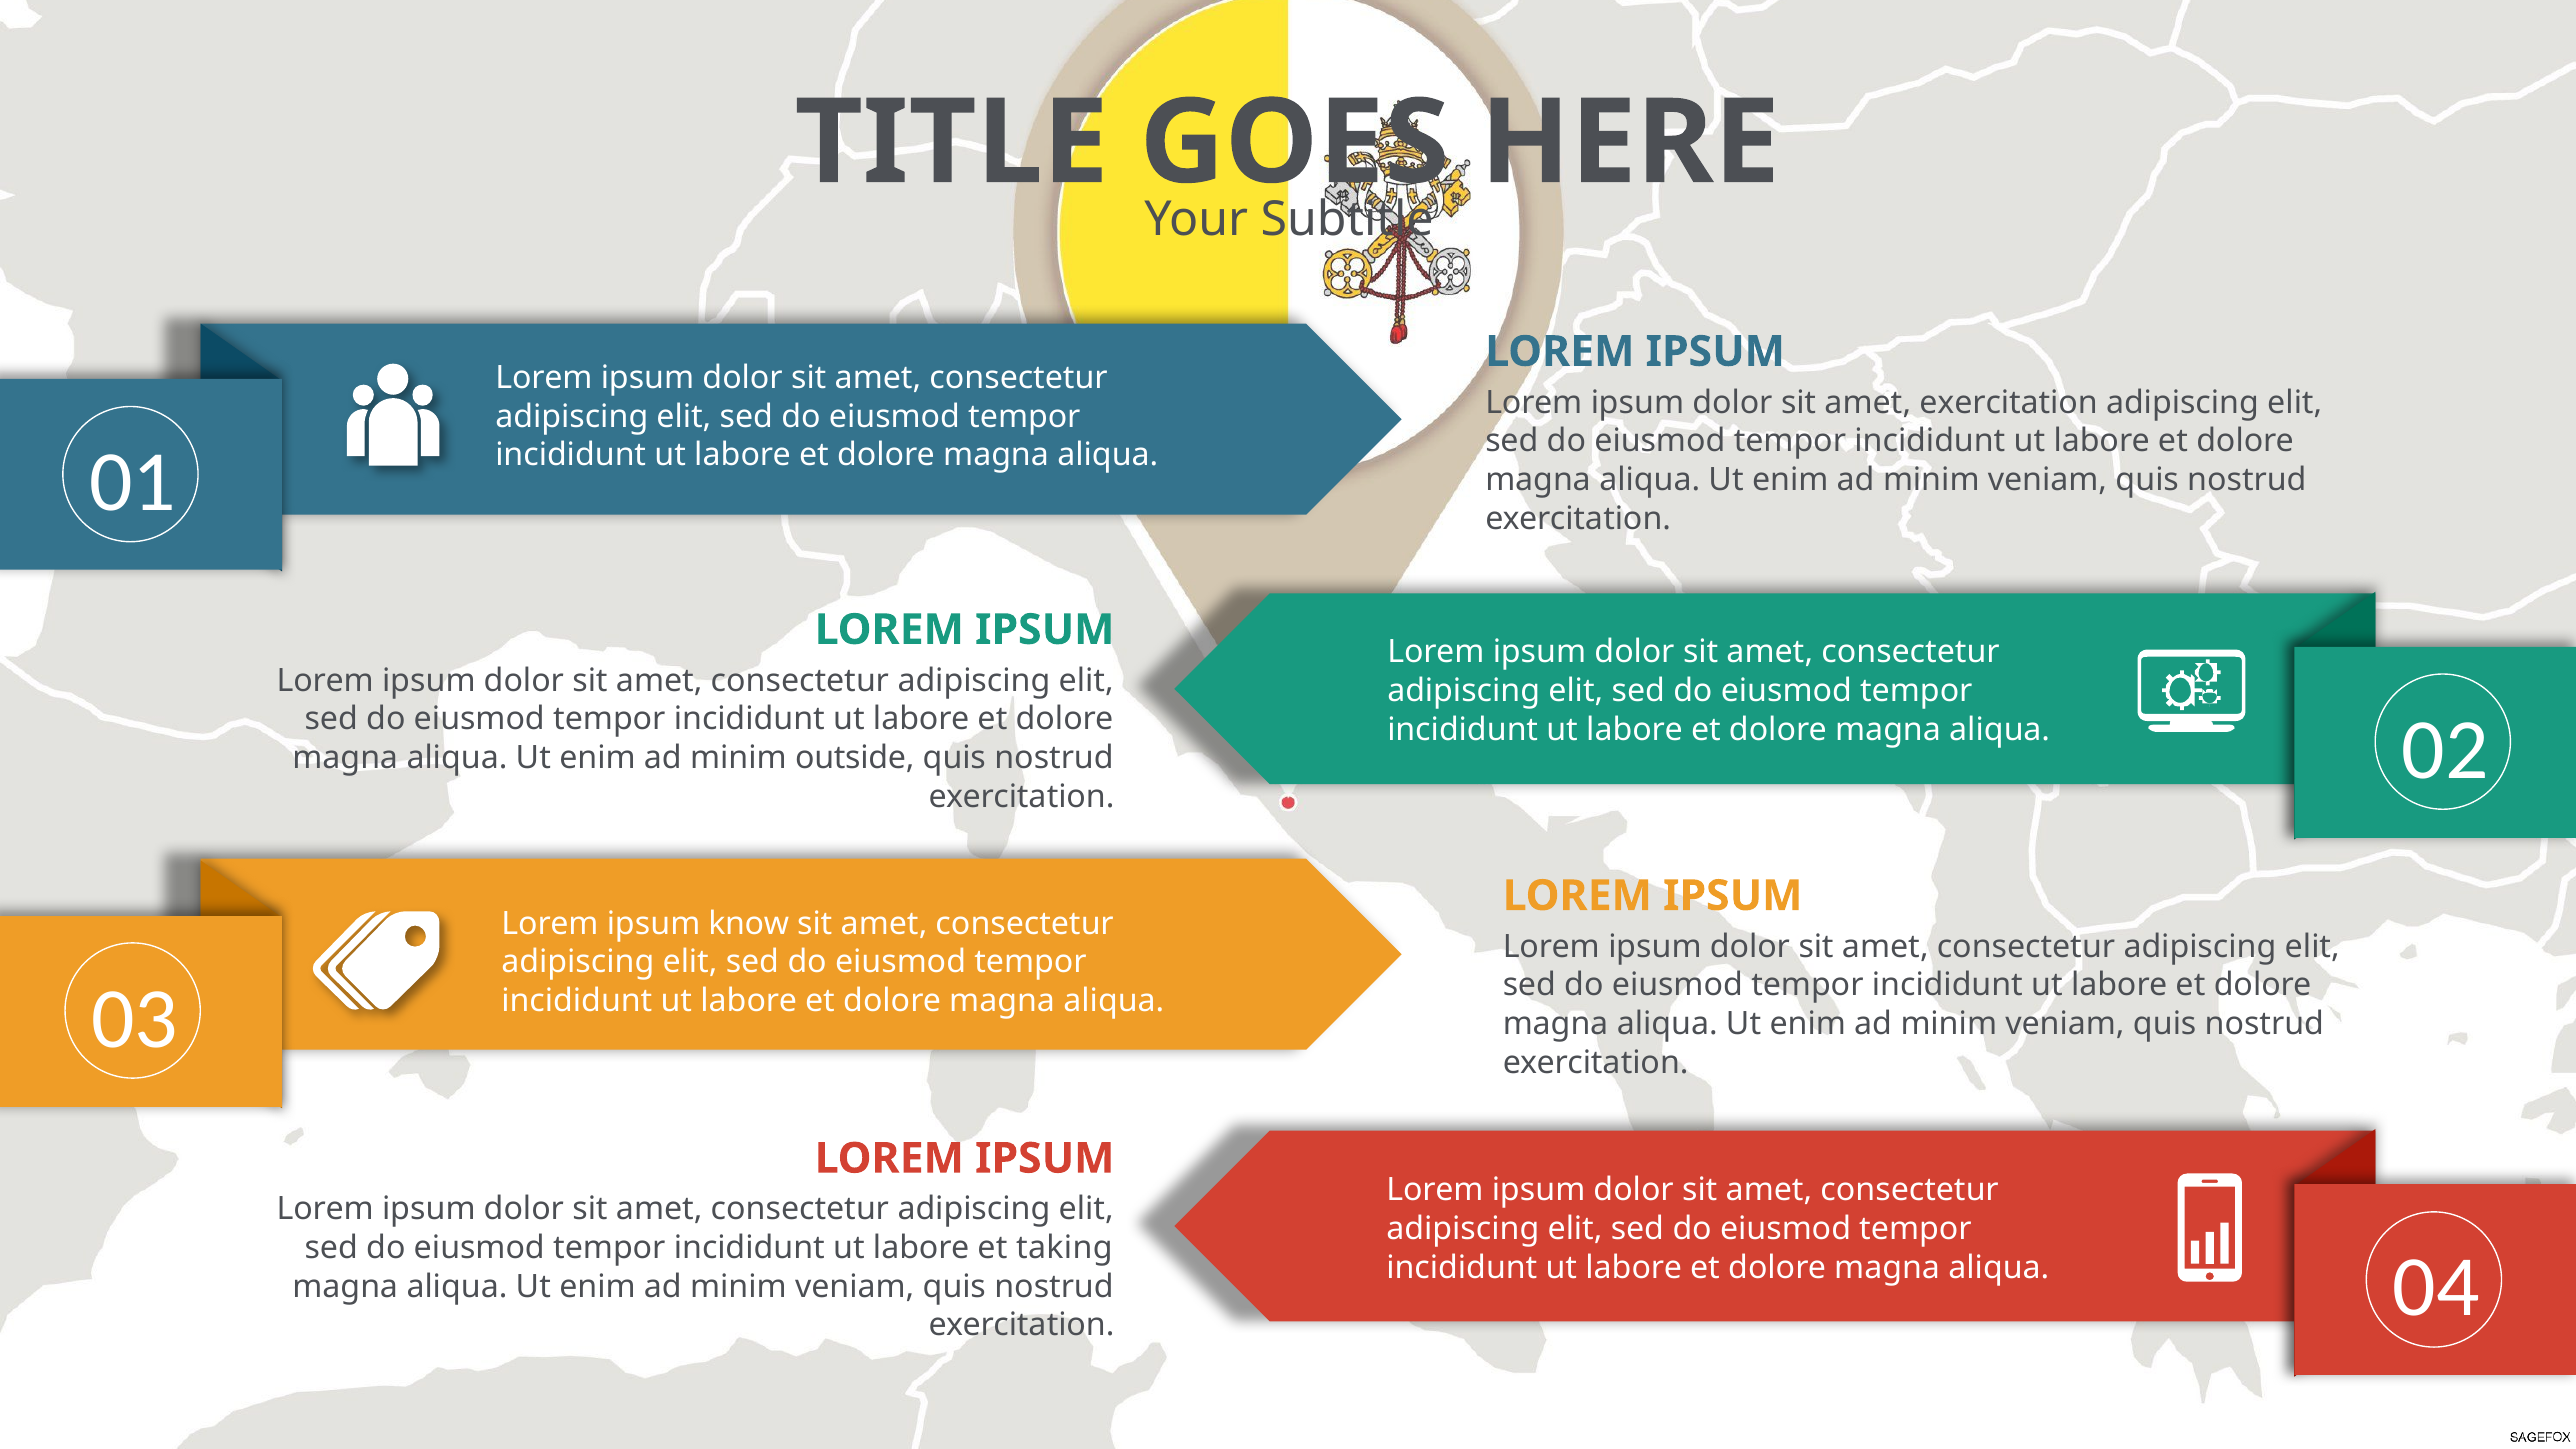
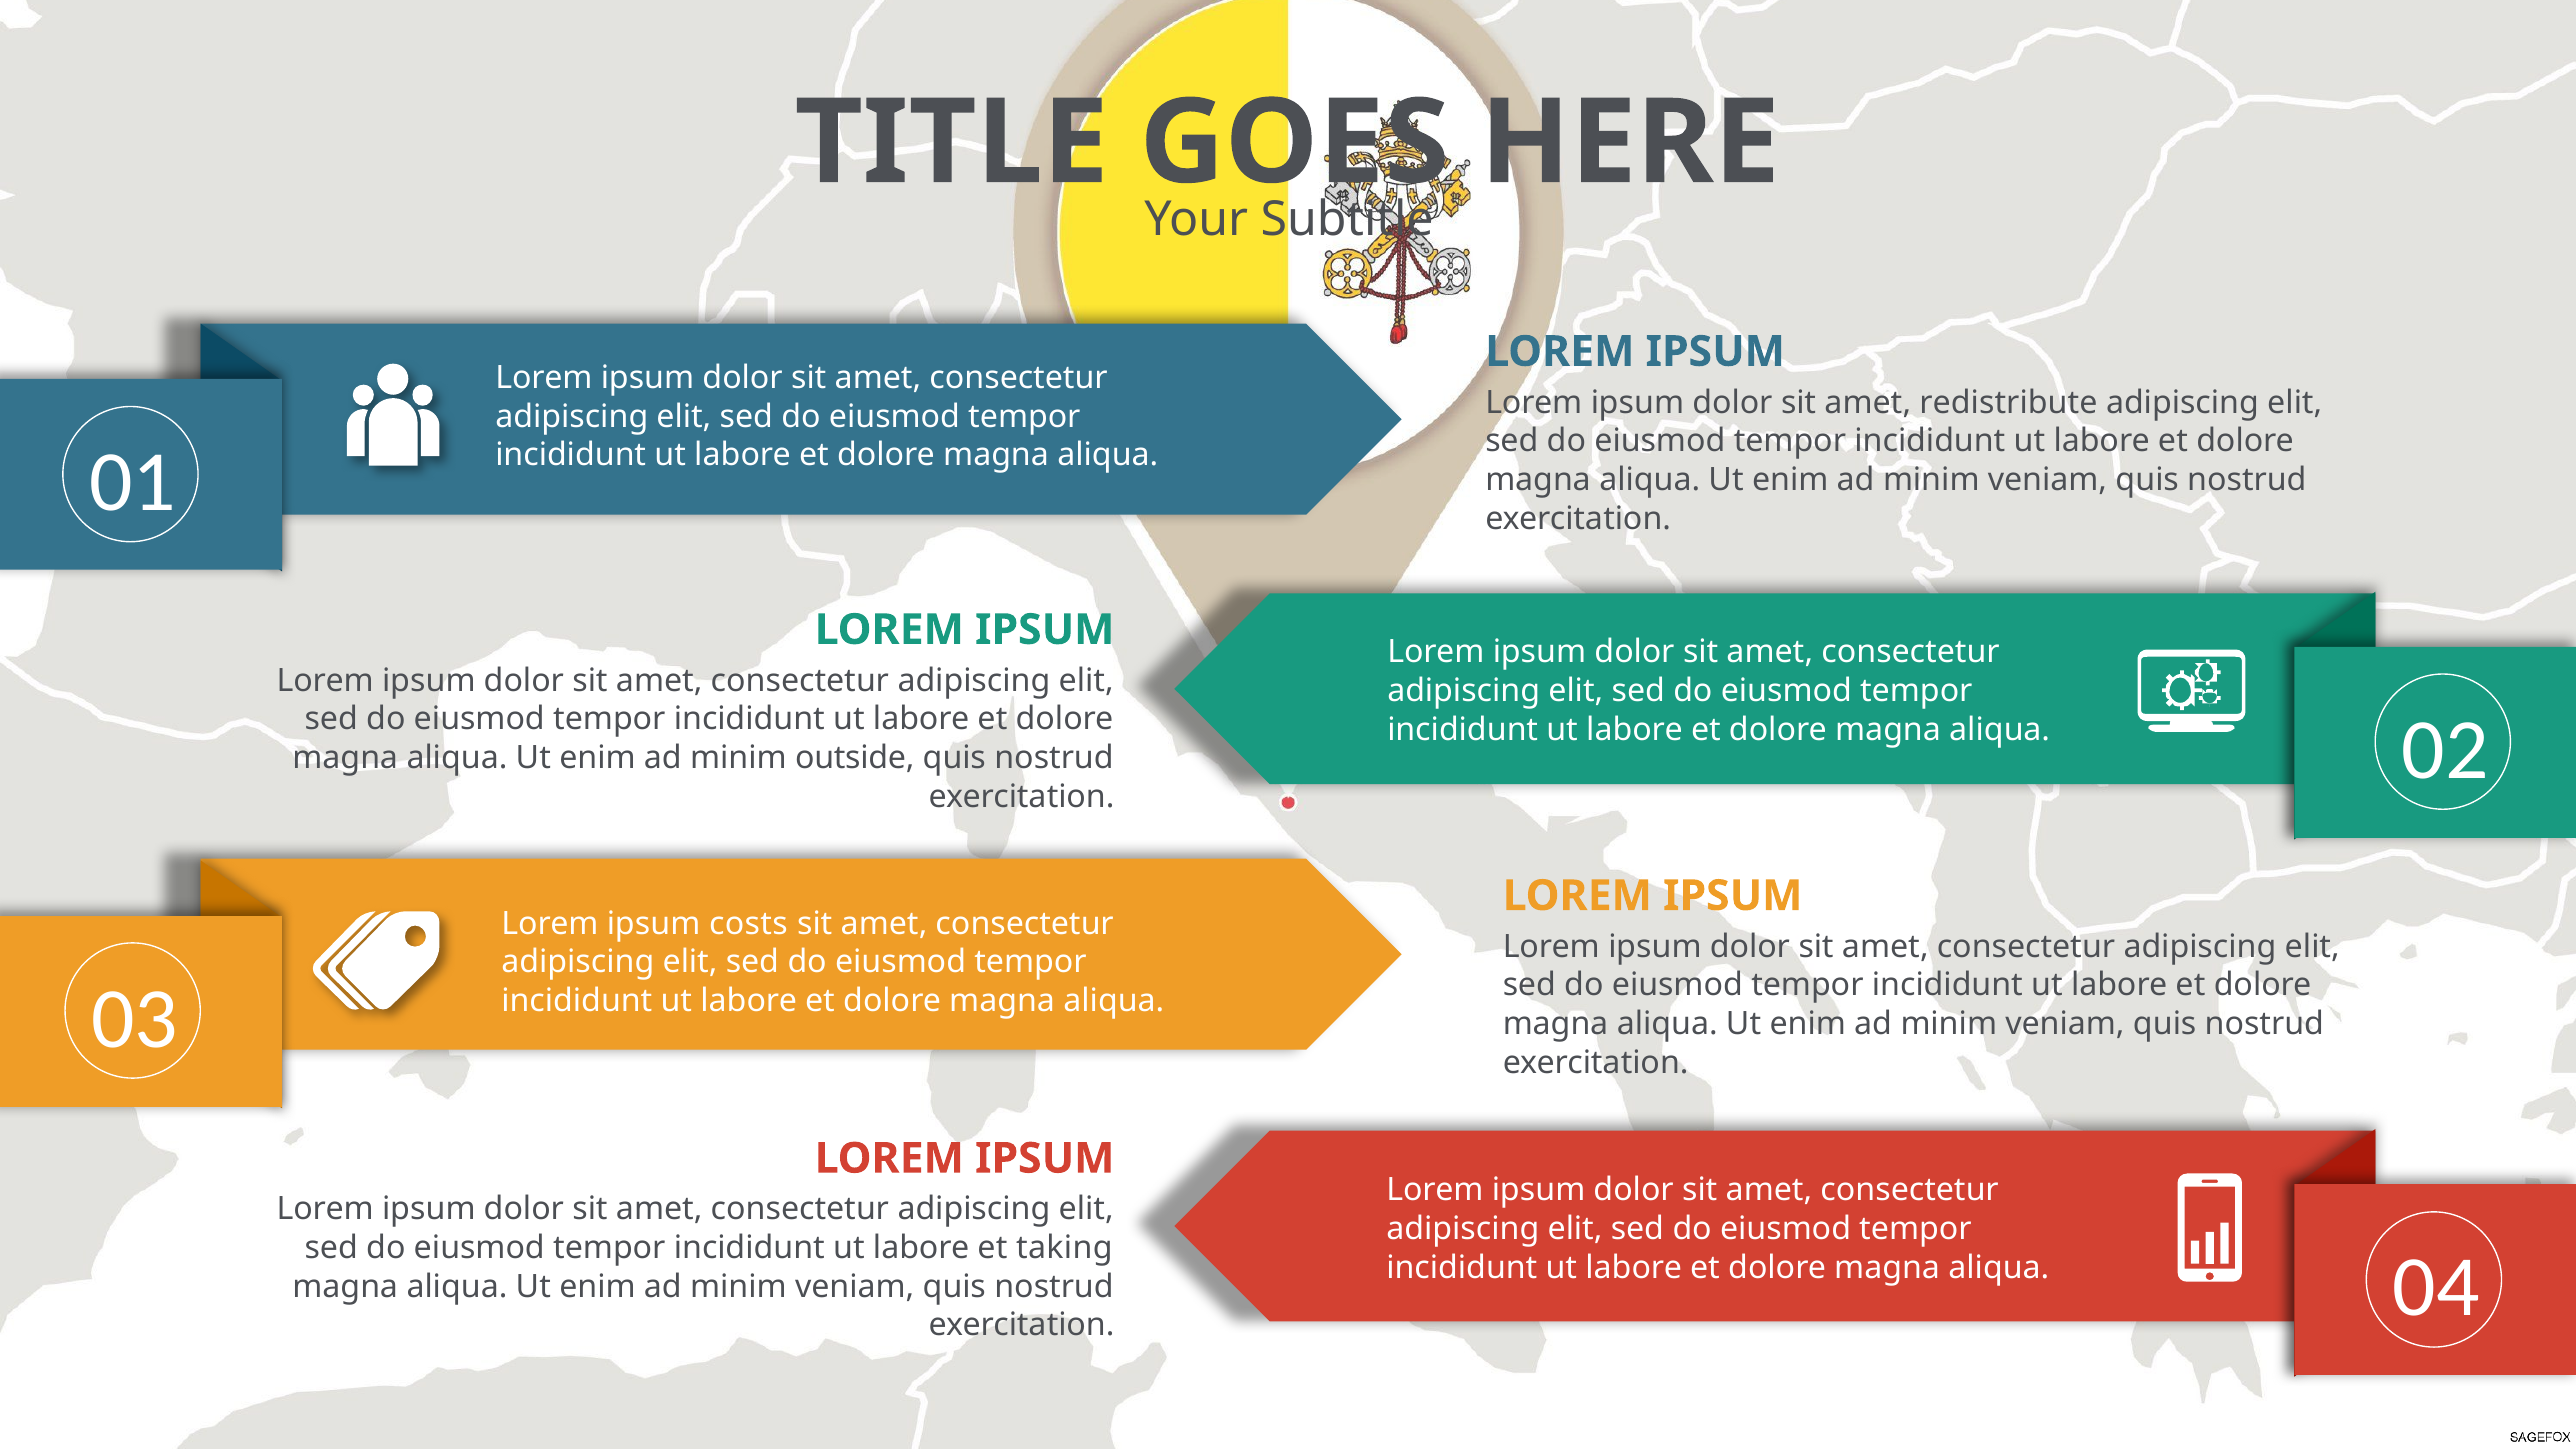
amet exercitation: exercitation -> redistribute (2008, 402)
know: know -> costs (748, 924)
